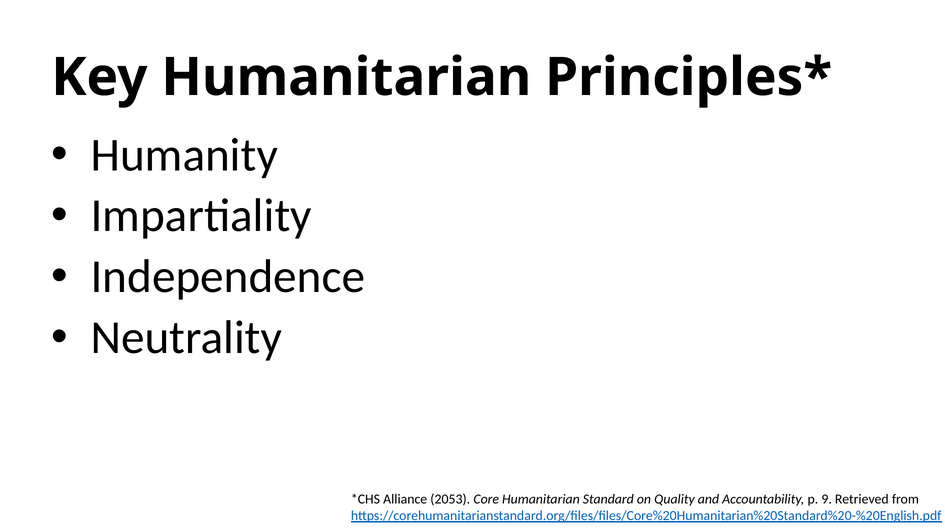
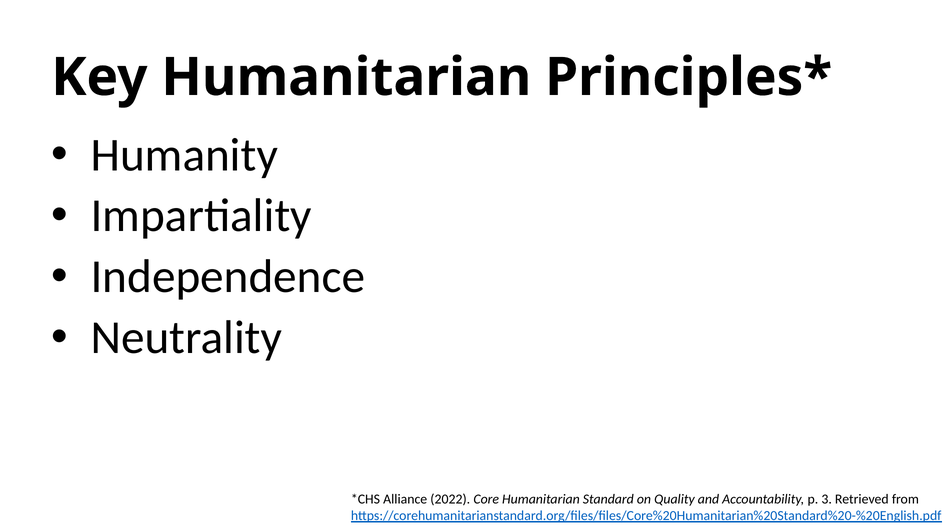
2053: 2053 -> 2022 (450, 499)
9: 9 -> 3 (827, 499)
